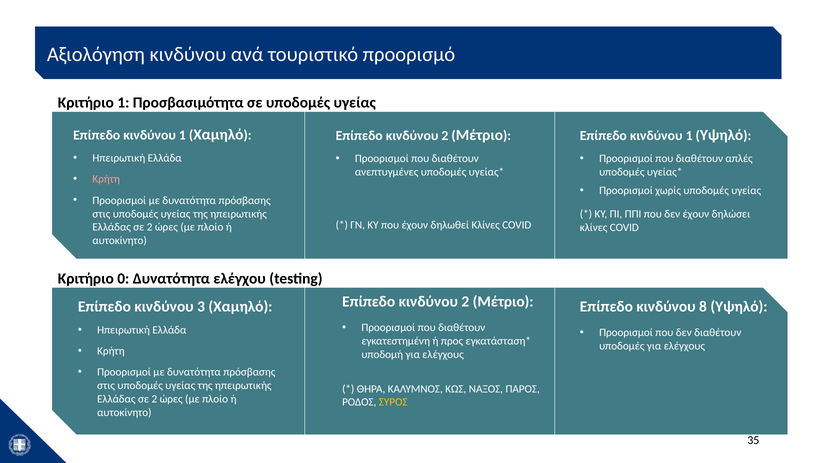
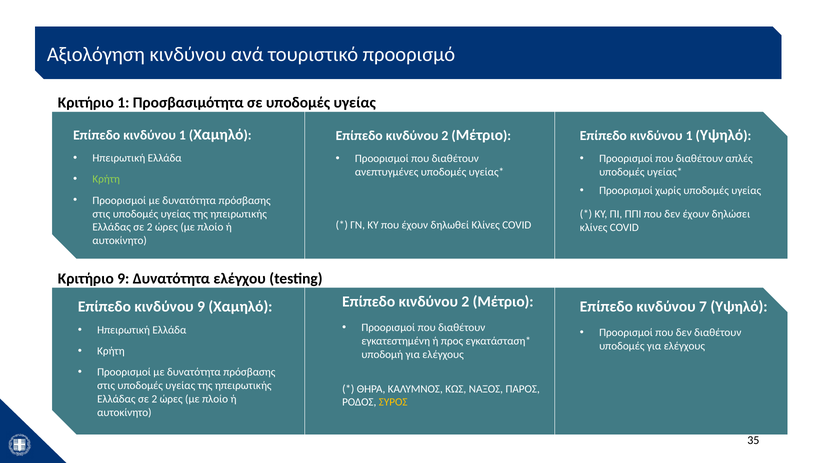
Κρήτη colour: pink -> light green (106, 179)
Κριτήριο 0: 0 -> 9 (123, 278)
κινδύνου 3: 3 -> 9 (201, 306)
8: 8 -> 7 (703, 306)
